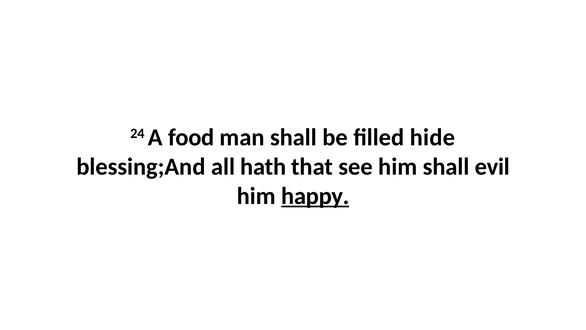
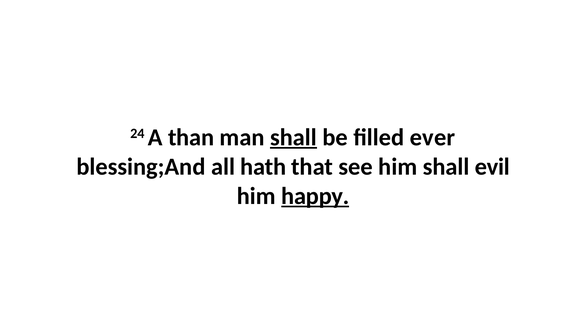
food: food -> than (191, 137)
shall underline: none -> present (294, 137)
hide: hide -> ever (433, 137)
